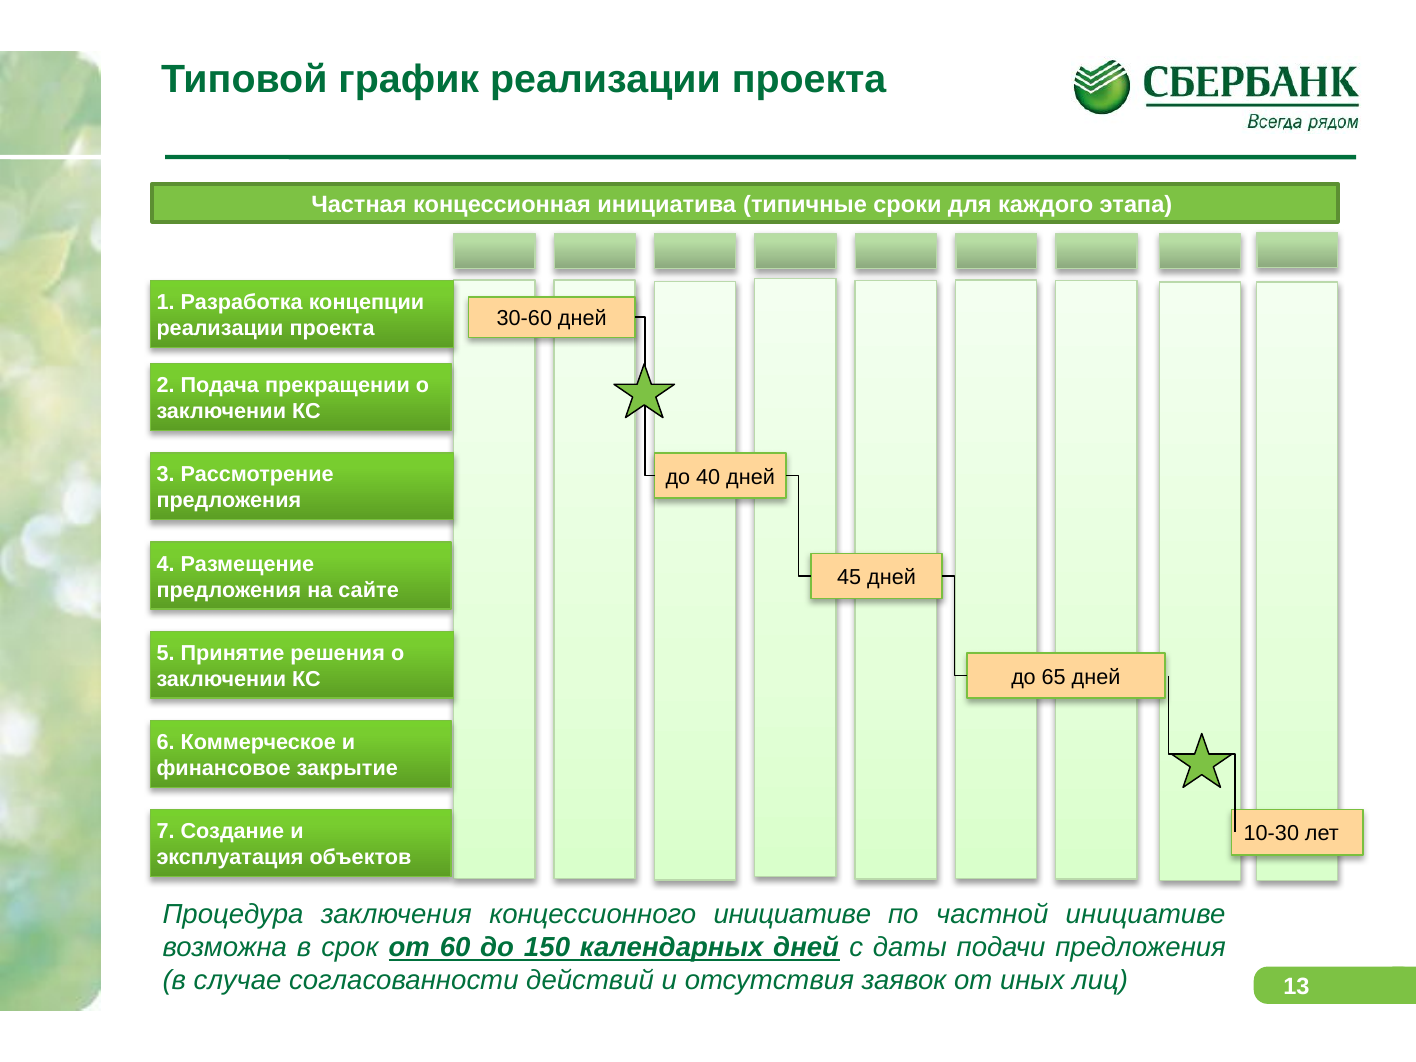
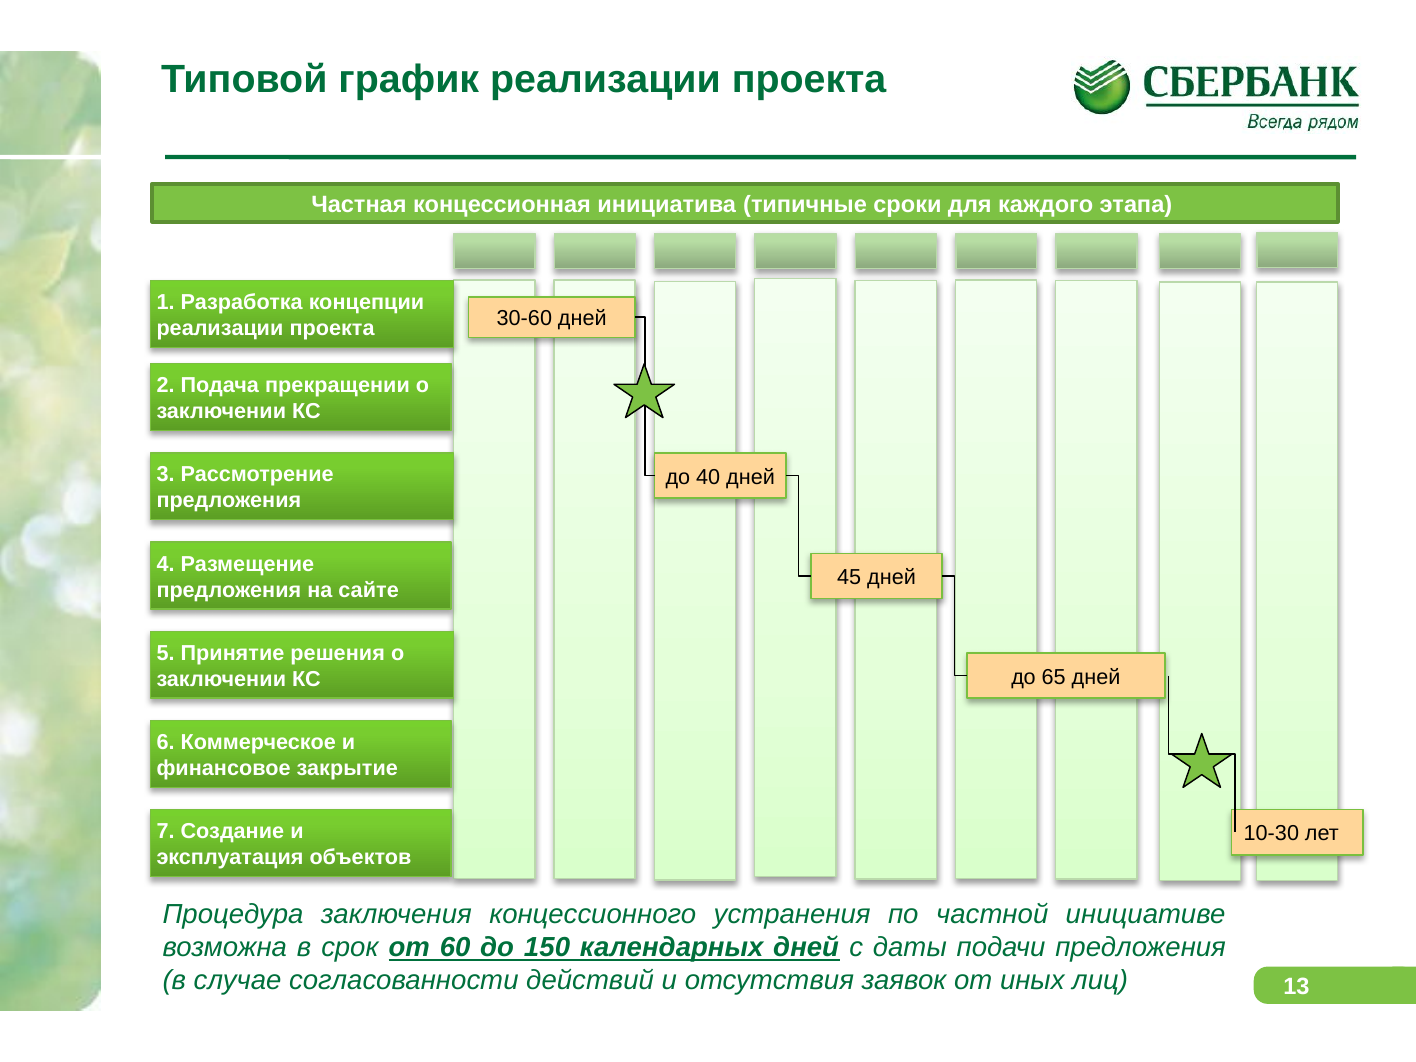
концессионного инициативе: инициативе -> устранения (792, 915)
